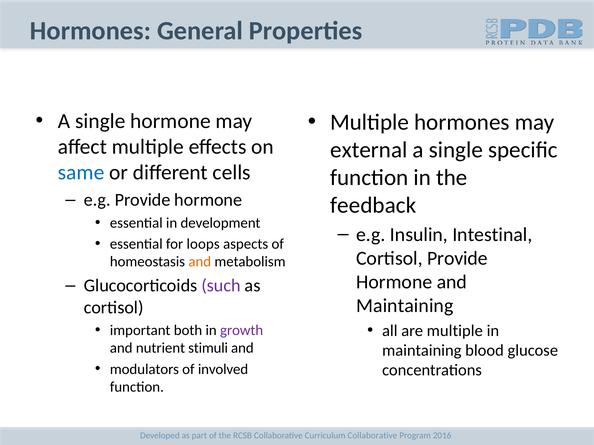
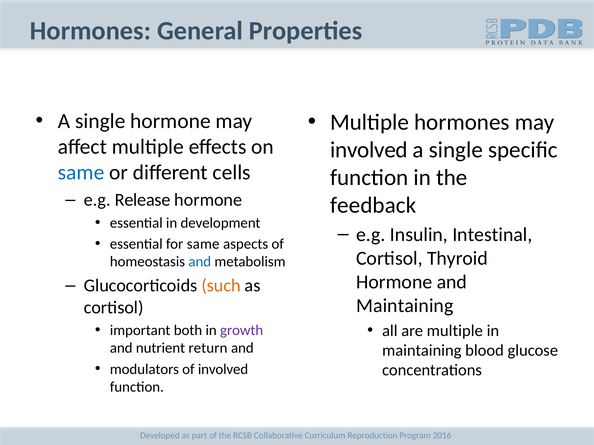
external: external -> involved (369, 150)
e.g Provide: Provide -> Release (143, 200)
for loops: loops -> same (203, 244)
Cortisol Provide: Provide -> Thyroid (457, 259)
and colour: orange -> blue (200, 262)
such colour: purple -> orange (221, 286)
stimuli: stimuli -> return (208, 348)
Curriculum Collaborative: Collaborative -> Reproduction (372, 436)
